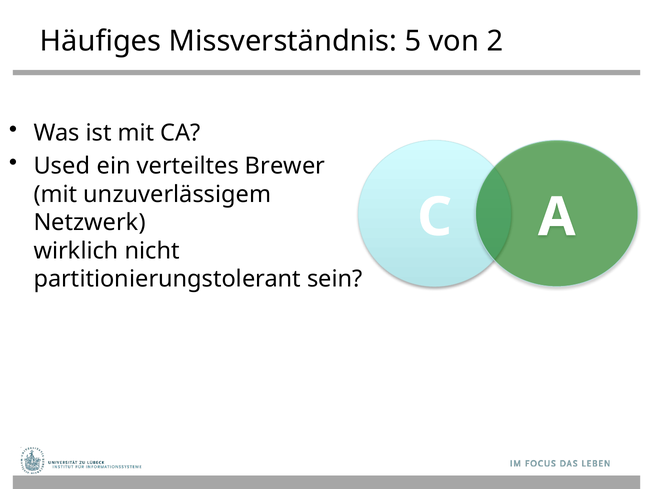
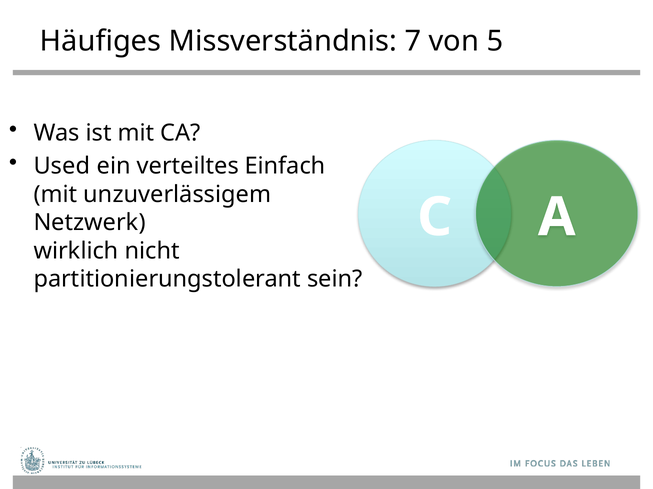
5: 5 -> 7 (413, 41)
2: 2 -> 5 (495, 41)
Brewer: Brewer -> Einfach (285, 166)
